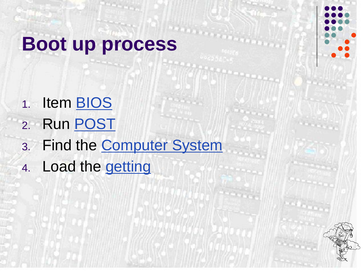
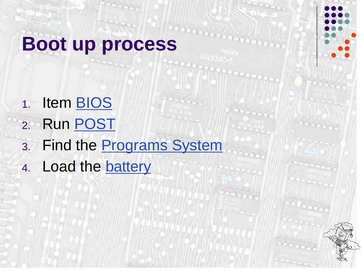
Computer: Computer -> Programs (135, 145)
getting: getting -> battery (128, 167)
